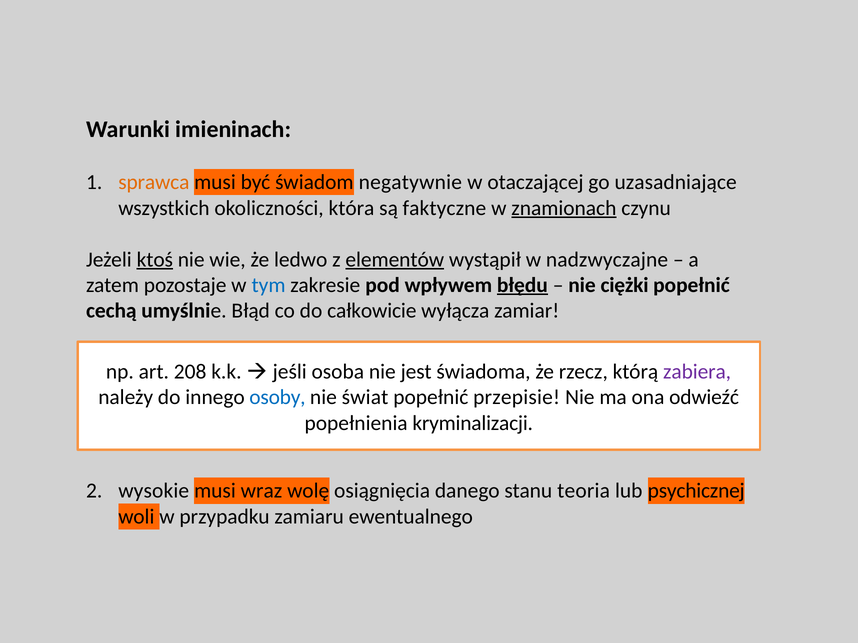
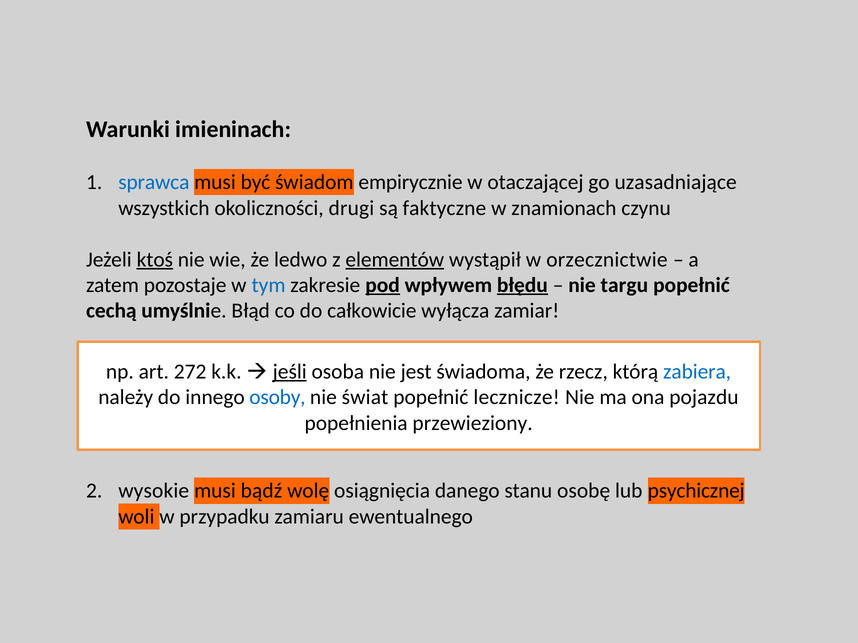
sprawca colour: orange -> blue (154, 182)
negatywnie: negatywnie -> empirycznie (411, 182)
która: która -> drugi (351, 208)
znamionach underline: present -> none (564, 208)
nadzwyczajne: nadzwyczajne -> orzecznictwie (607, 260)
pod underline: none -> present (383, 285)
ciężki: ciężki -> targu (624, 285)
208: 208 -> 272 (190, 372)
jeśli underline: none -> present (290, 372)
zabiera colour: purple -> blue (697, 372)
przepisie: przepisie -> lecznicze (517, 398)
odwieźć: odwieźć -> pojazdu (704, 398)
kryminalizacji: kryminalizacji -> przewieziony (473, 423)
wraz: wraz -> bądź (261, 491)
teoria: teoria -> osobę (584, 491)
